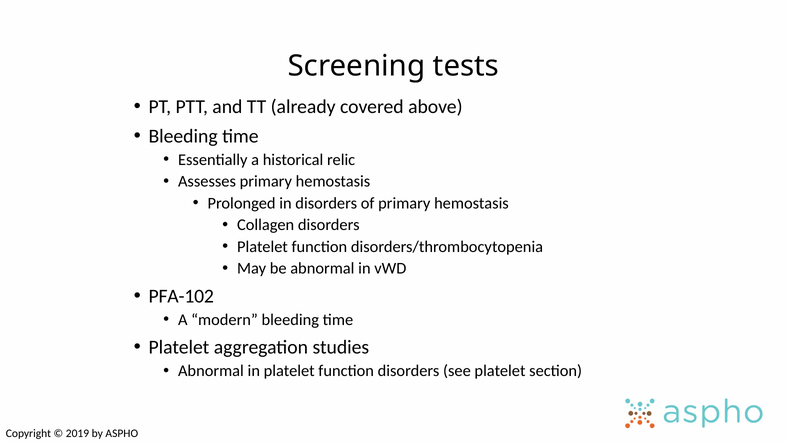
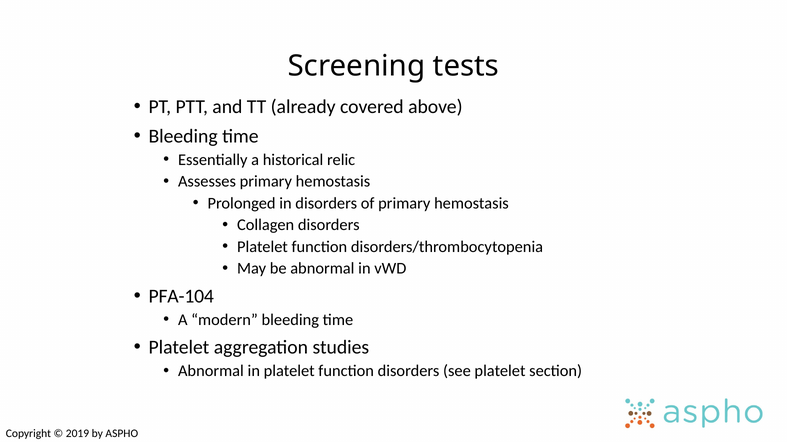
PFA-102: PFA-102 -> PFA-104 (181, 297)
